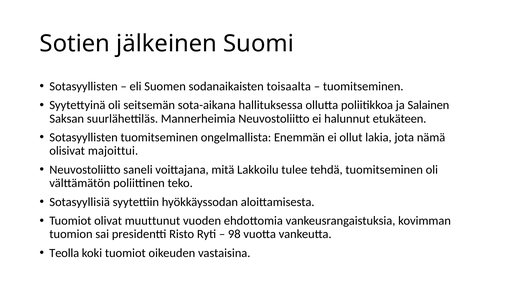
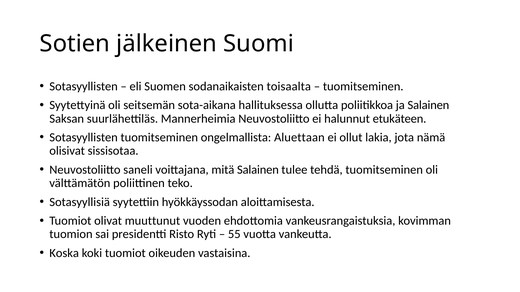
Enemmän: Enemmän -> Aluettaan (299, 138)
majoittui: majoittui -> sissisotaa (113, 151)
mitä Lakkoilu: Lakkoilu -> Salainen (258, 170)
98: 98 -> 55 (234, 235)
Teolla: Teolla -> Koska (64, 253)
